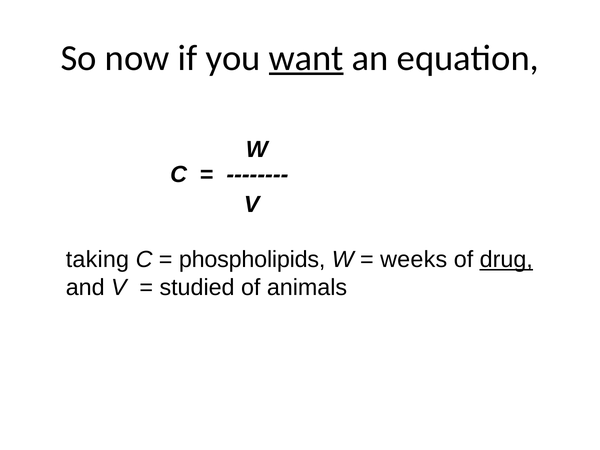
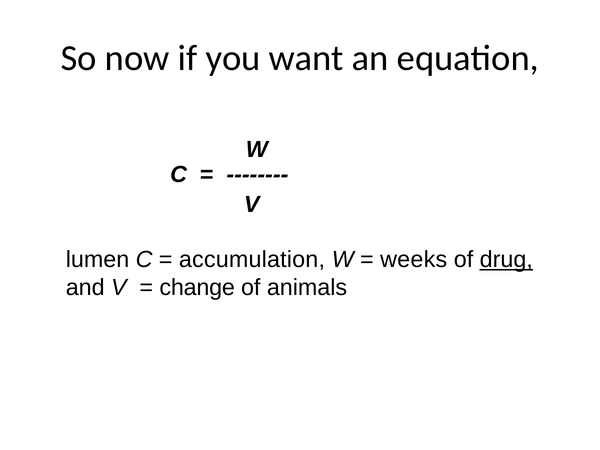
want underline: present -> none (306, 58)
taking: taking -> lumen (98, 260)
phospholipids: phospholipids -> accumulation (252, 260)
studied: studied -> change (197, 288)
